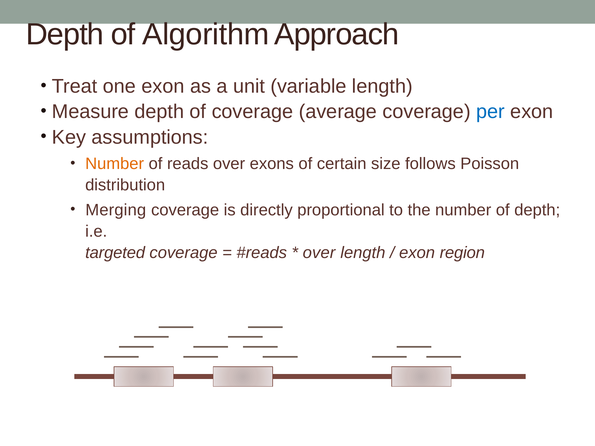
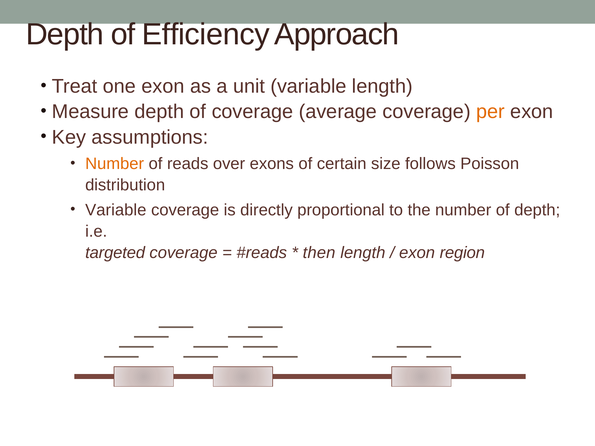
Algorithm: Algorithm -> Efficiency (206, 34)
per colour: blue -> orange (491, 112)
Merging: Merging -> Variable (116, 210)
over: over -> then (319, 253)
